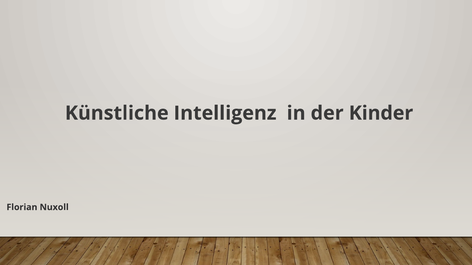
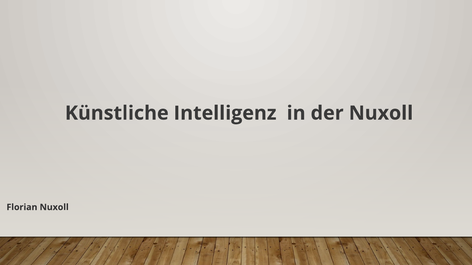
der Kinder: Kinder -> Nuxoll (381, 113)
